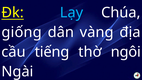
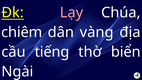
Lạy colour: light blue -> pink (71, 13)
giống: giống -> chiêm (22, 32)
ngôi: ngôi -> biển (126, 52)
